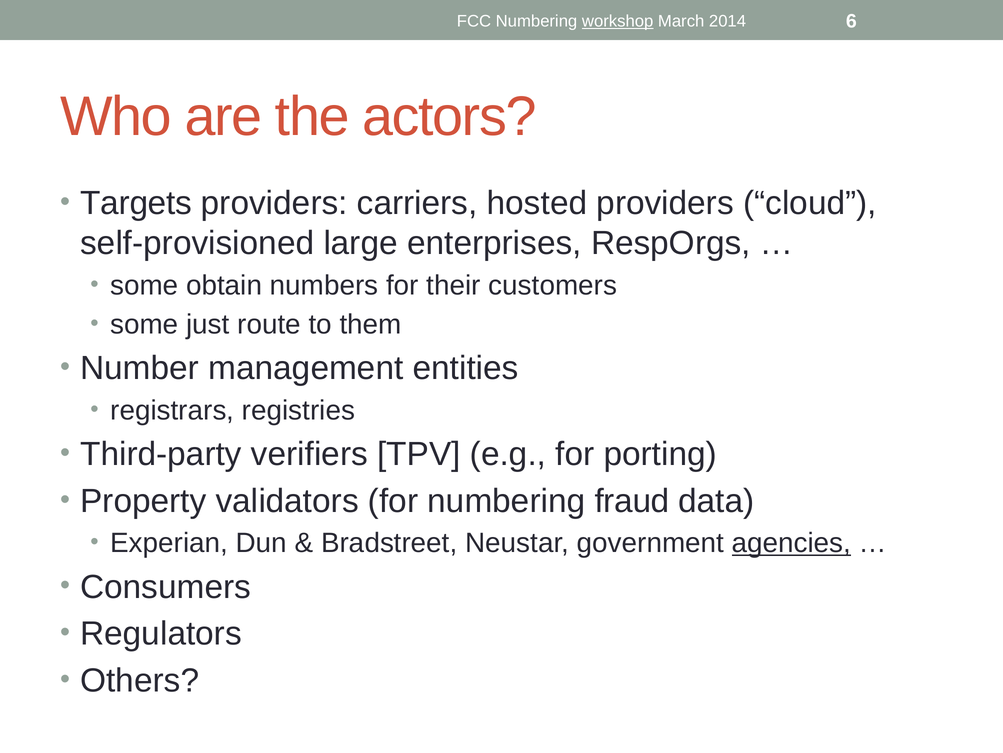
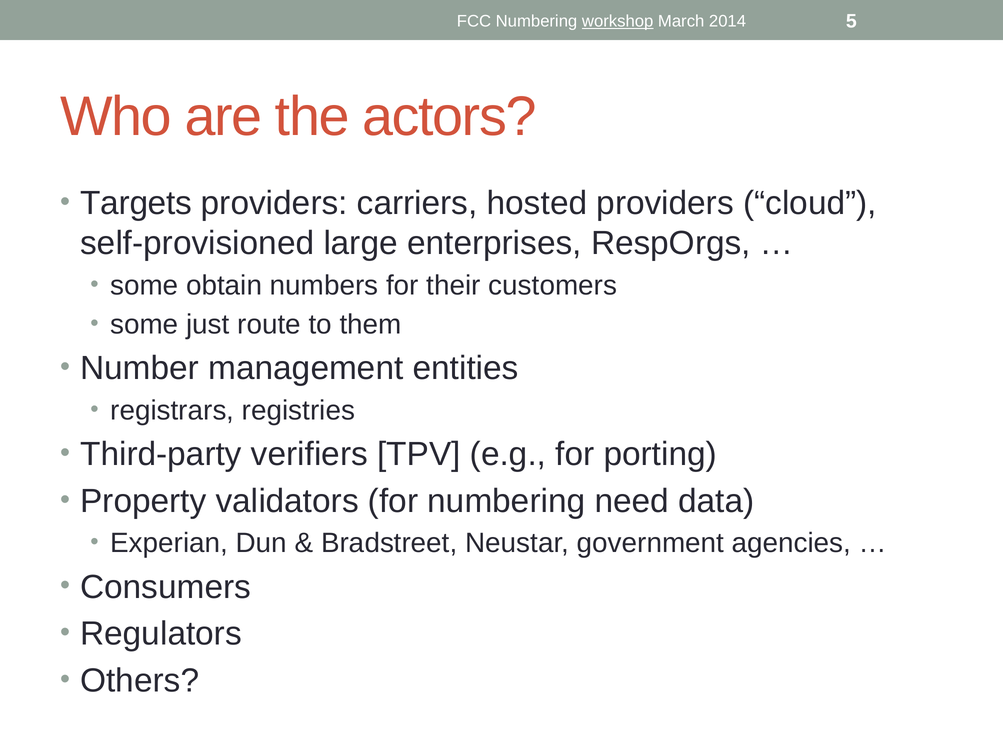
6: 6 -> 5 (851, 21)
fraud: fraud -> need (632, 501)
agencies underline: present -> none (792, 543)
